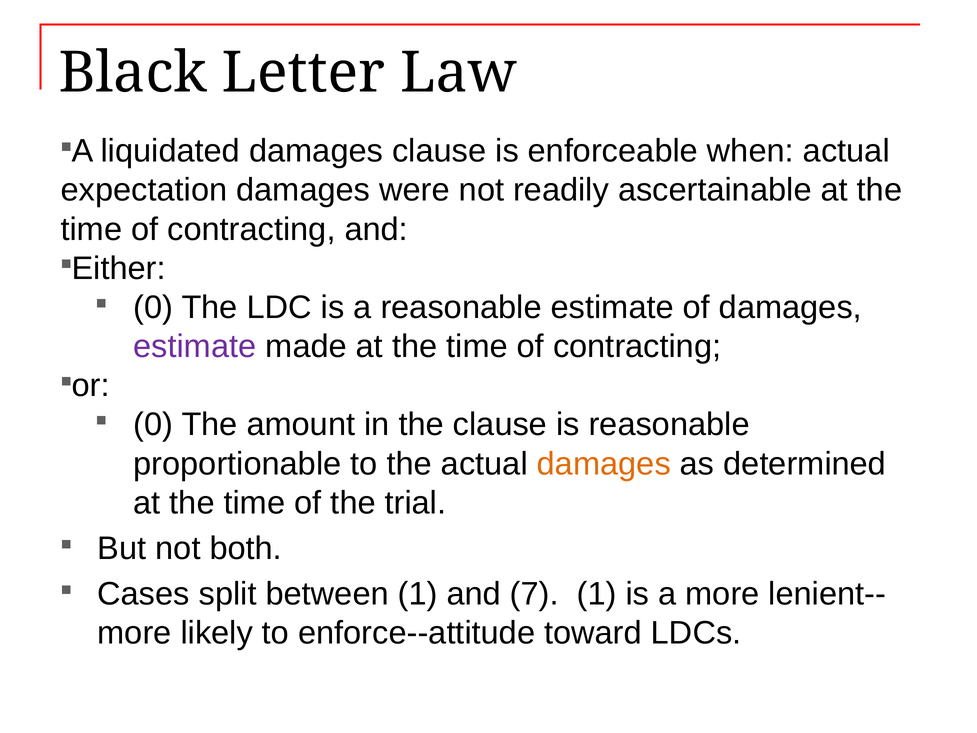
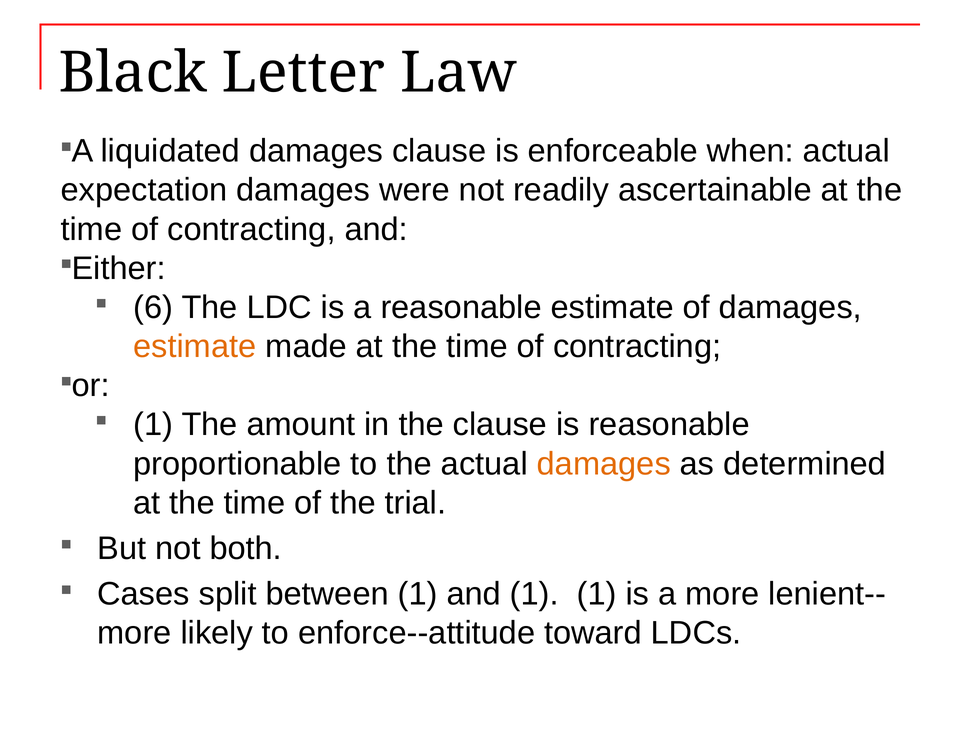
0: 0 -> 6 (153, 307)
estimate colour: purple -> orange (195, 346)
0: 0 -> 1 (153, 425)
and 7: 7 -> 1 (534, 594)
